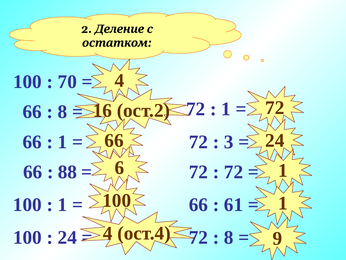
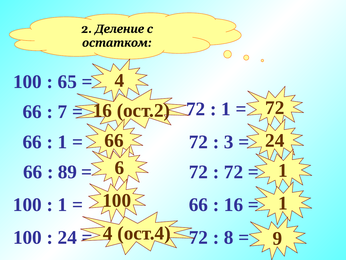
70: 70 -> 65 (67, 82)
8: 8 -> 7 (63, 112)
88: 88 -> 89 (67, 172)
61: 61 -> 16 (234, 204)
